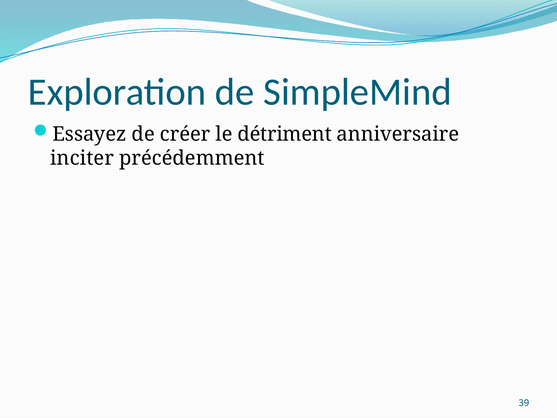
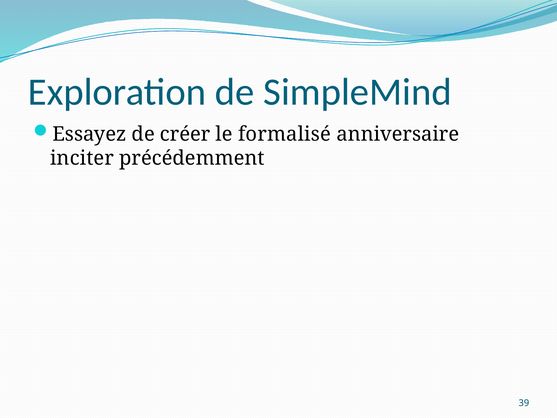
détriment: détriment -> formalisé (284, 134)
